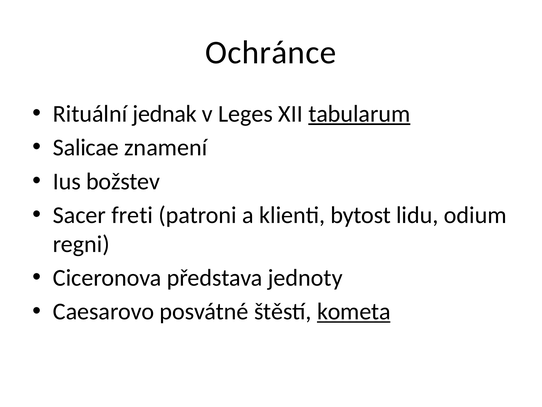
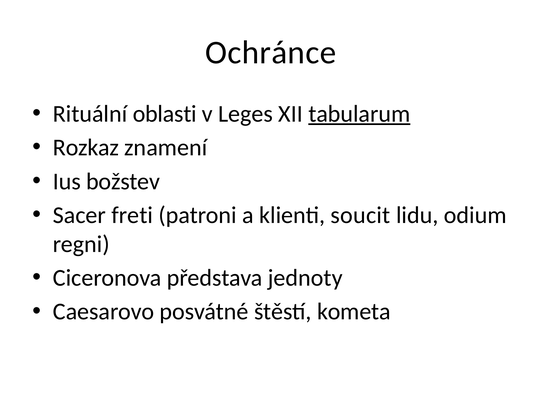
jednak: jednak -> oblasti (165, 114)
Salicae: Salicae -> Rozkaz (86, 147)
bytost: bytost -> soucit (360, 215)
kometa underline: present -> none (354, 311)
